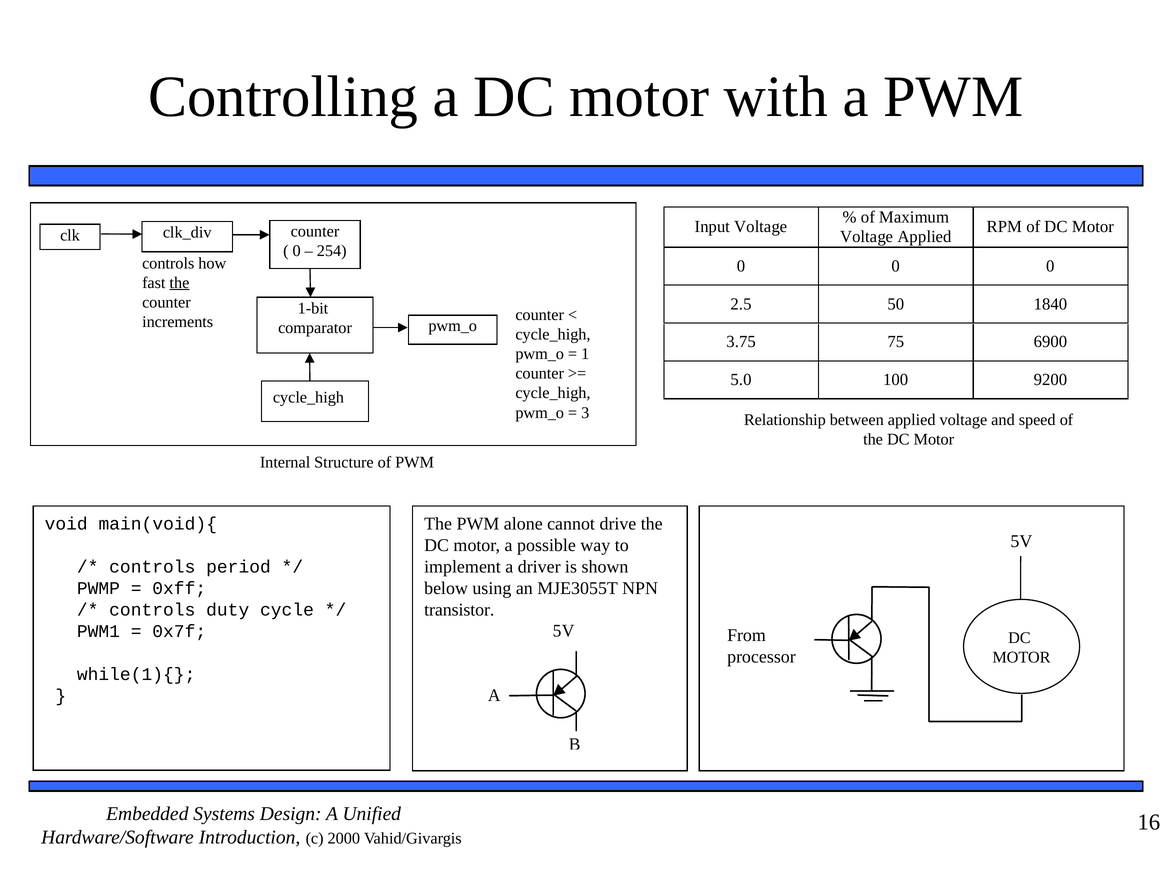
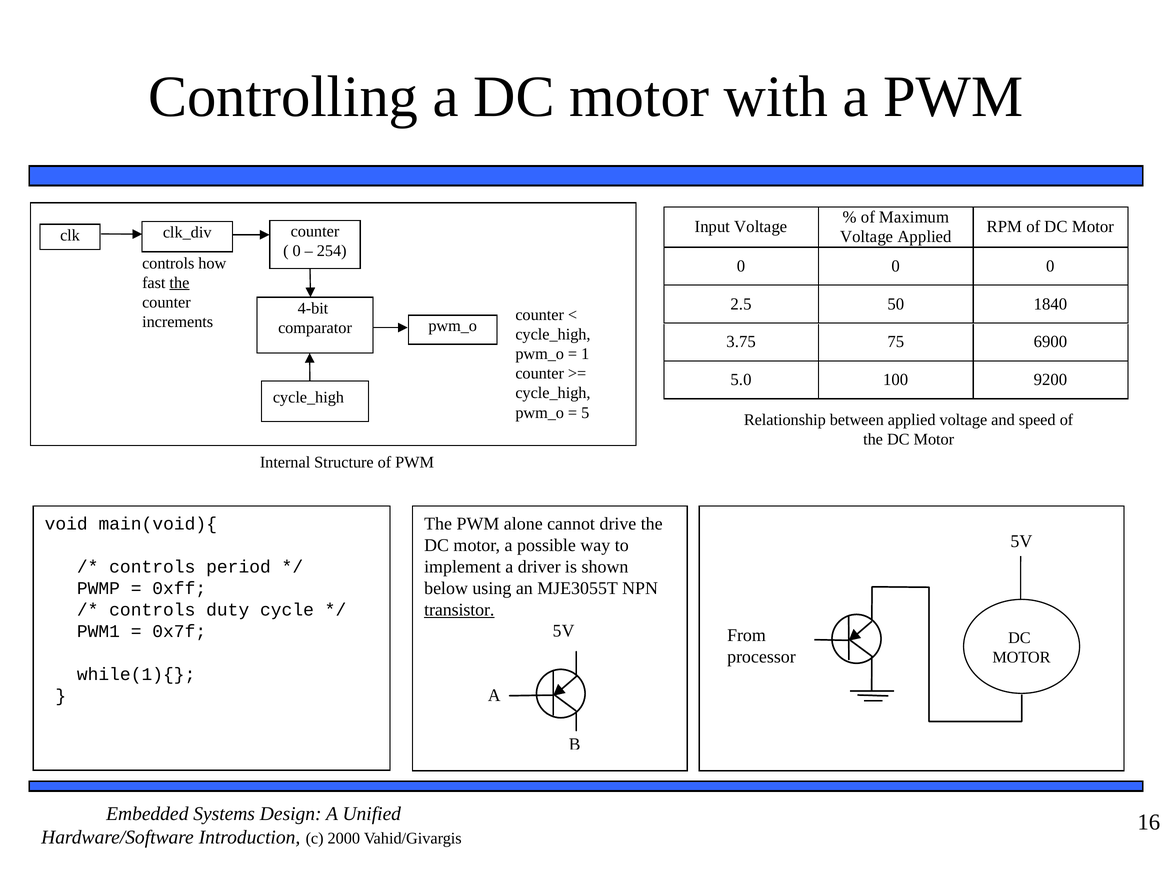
1-bit: 1-bit -> 4-bit (313, 308)
3: 3 -> 5 (585, 413)
transistor underline: none -> present (459, 610)
